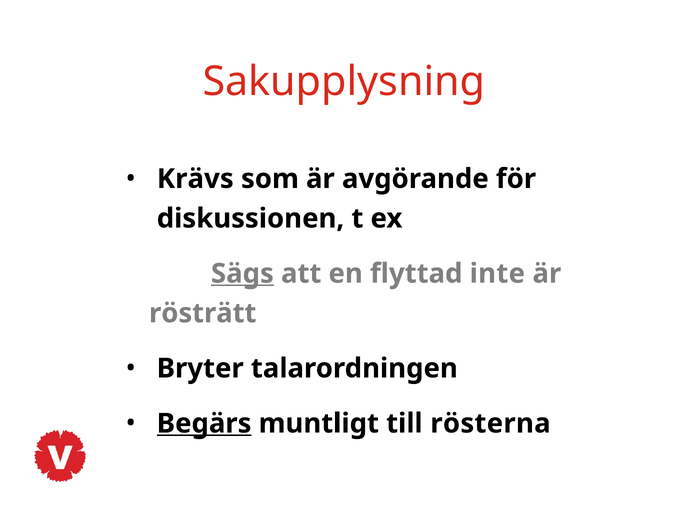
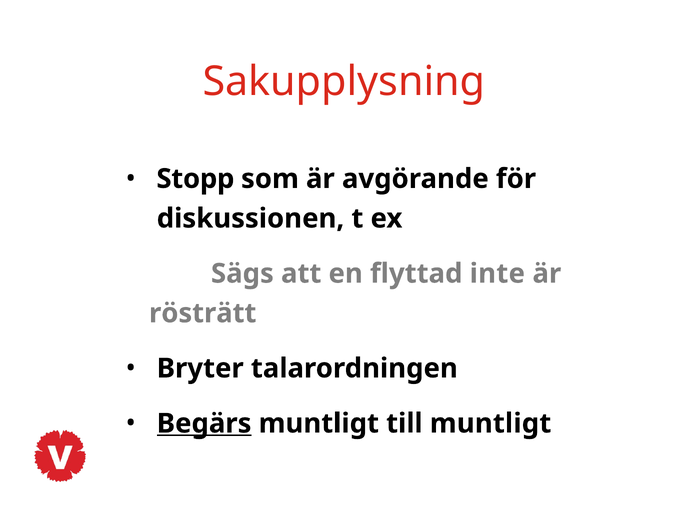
Krävs: Krävs -> Stopp (195, 179)
Sägs underline: present -> none (242, 274)
till rösterna: rösterna -> muntligt (491, 423)
